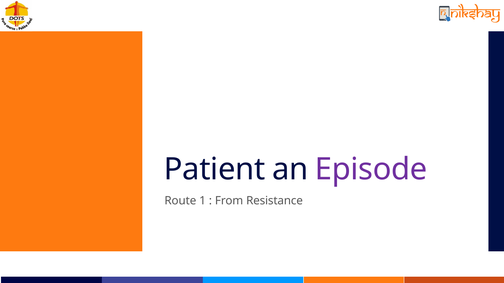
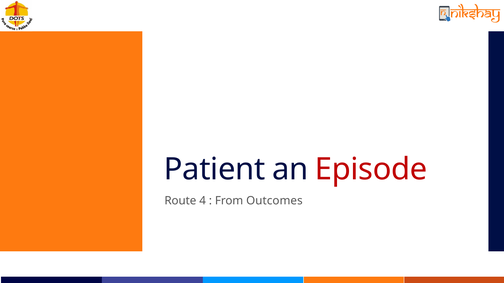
Episode colour: purple -> red (371, 169)
1: 1 -> 4 (203, 201)
Resistance: Resistance -> Outcomes (274, 201)
